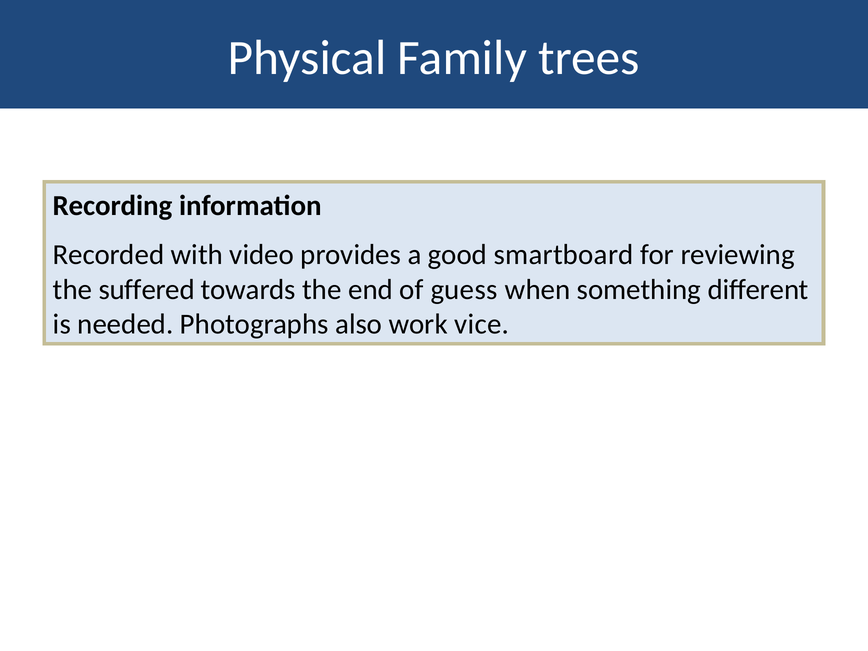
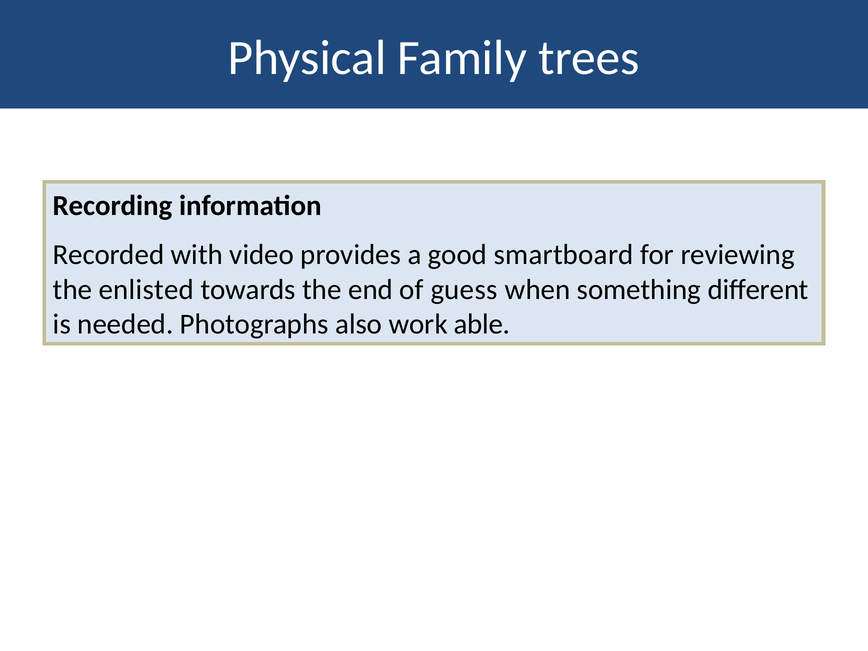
suffered: suffered -> enlisted (146, 289)
vice: vice -> able (482, 324)
